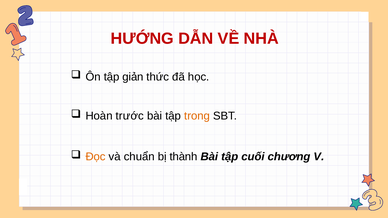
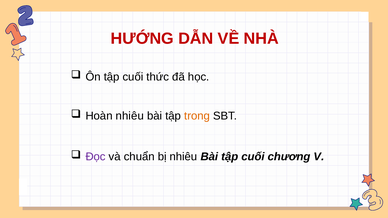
Ôn tập giản: giản -> cuối (133, 77)
Hoàn trước: trước -> nhiêu (130, 116)
Đọc colour: orange -> purple (96, 157)
bị thành: thành -> nhiêu (183, 157)
